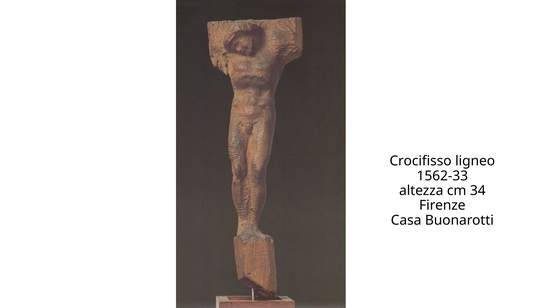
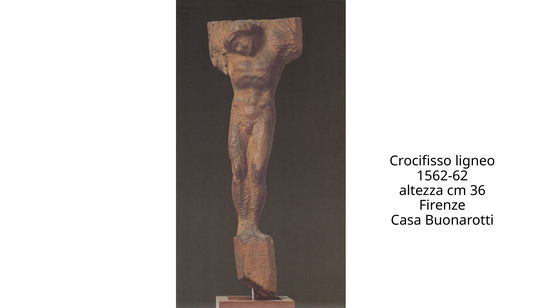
1562-33: 1562-33 -> 1562-62 (442, 176)
34: 34 -> 36 (478, 191)
